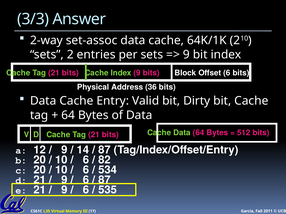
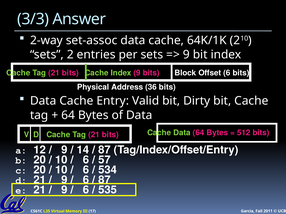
82: 82 -> 57 (104, 160)
